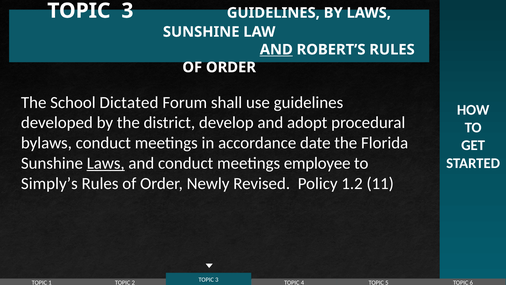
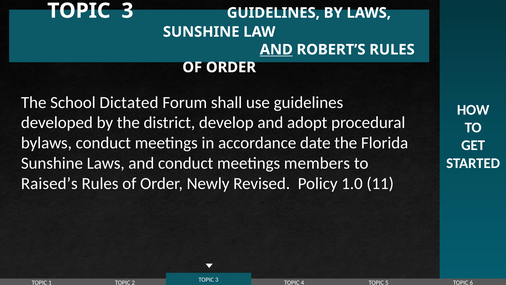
Laws underline: present -> none (106, 163)
employee: employee -> members (317, 163)
Simply’s: Simply’s -> Raised’s (49, 183)
1.2: 1.2 -> 1.0 (352, 183)
